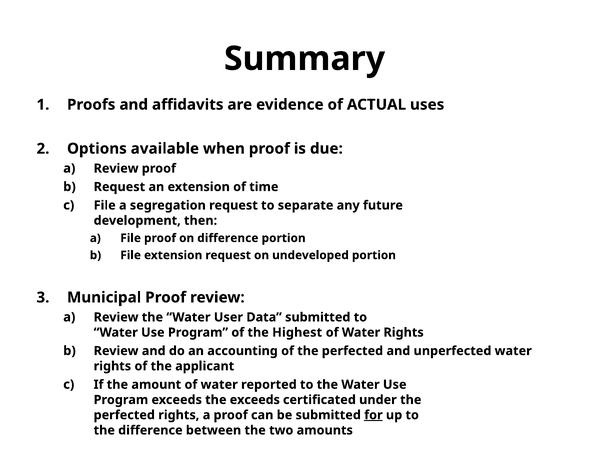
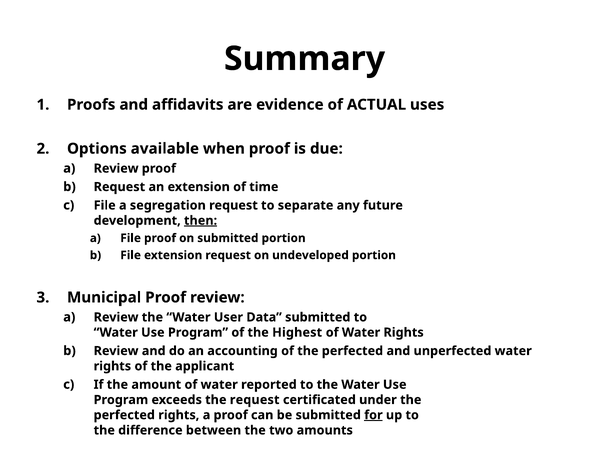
then underline: none -> present (201, 220)
on difference: difference -> submitted (228, 238)
the exceeds: exceeds -> request (255, 400)
